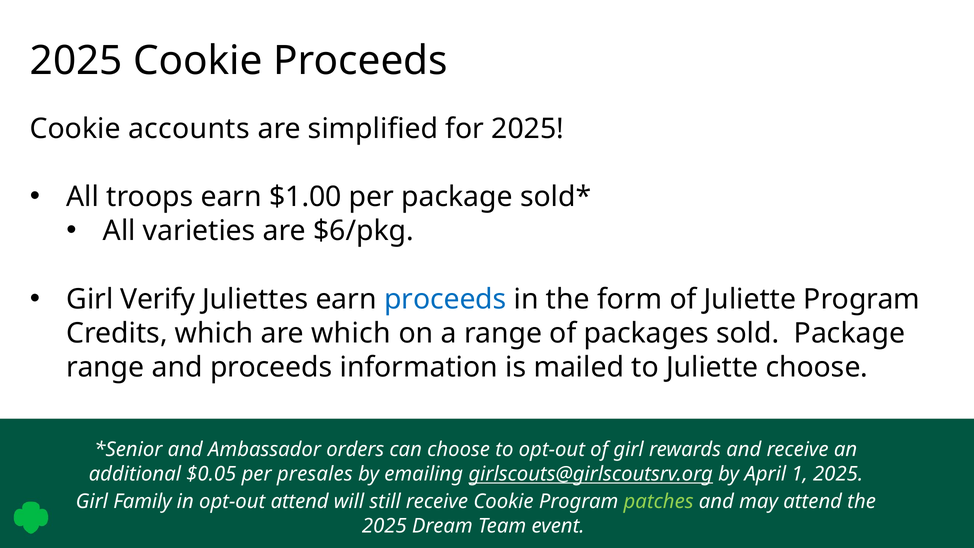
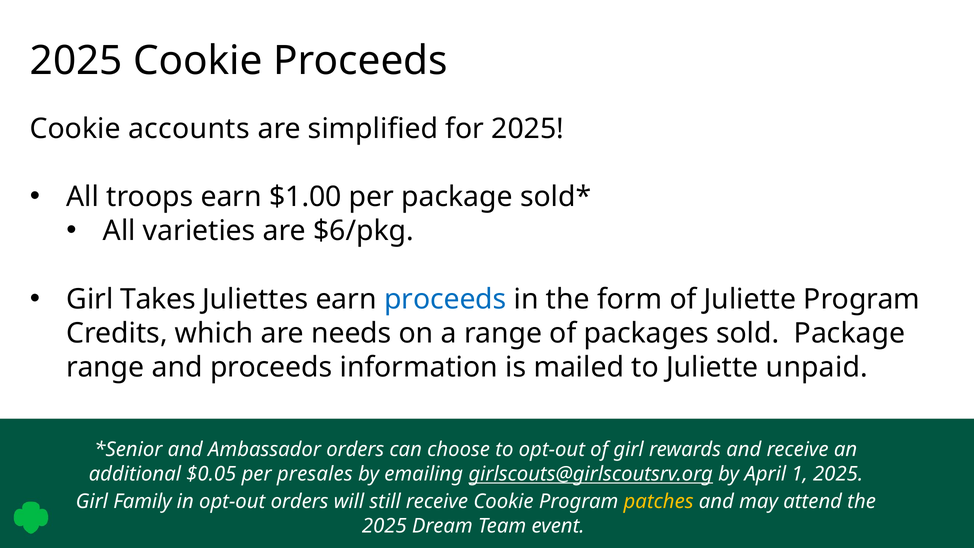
Verify: Verify -> Takes (158, 299)
are which: which -> needs (351, 333)
Juliette choose: choose -> unpaid (817, 367)
opt-out attend: attend -> orders (300, 502)
patches colour: light green -> yellow (659, 502)
